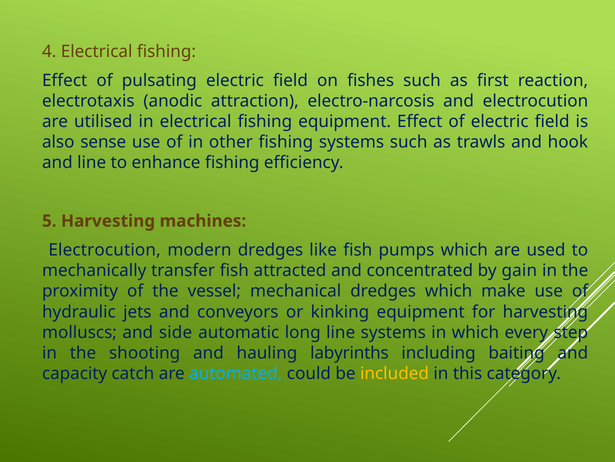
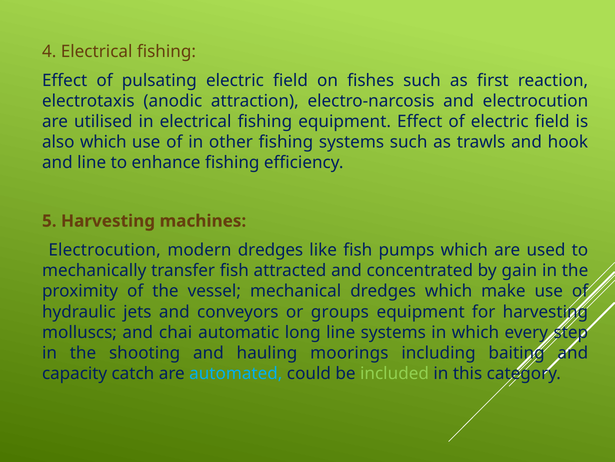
also sense: sense -> which (103, 142)
kinking: kinking -> groups (340, 311)
side: side -> chai (176, 332)
labyrinths: labyrinths -> moorings (349, 352)
included colour: yellow -> light green (394, 373)
